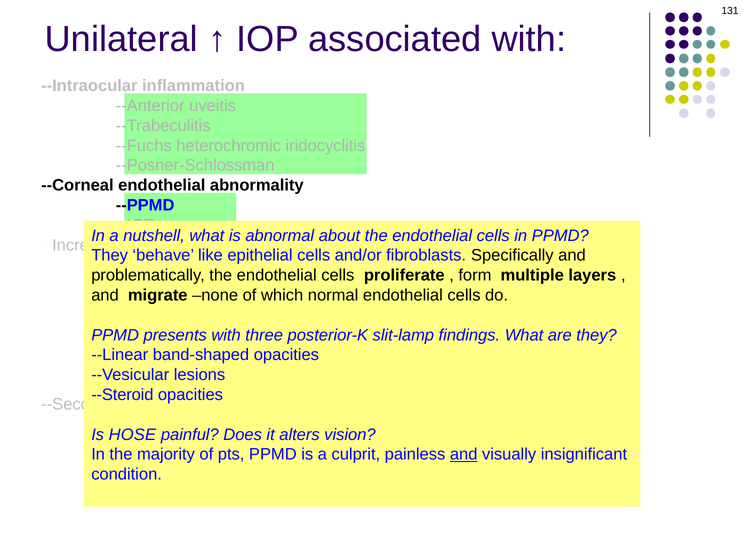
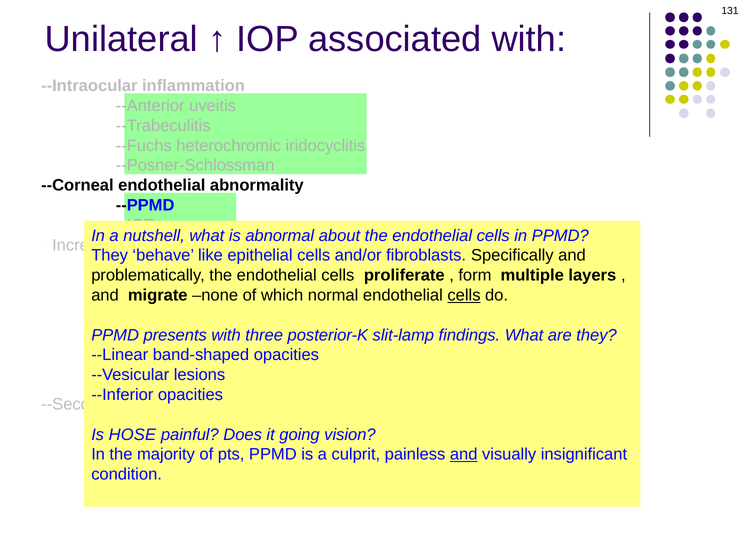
cells underline: none -> present (464, 295)
--Steroid: --Steroid -> --Inferior (122, 394)
alters: alters -> going (300, 434)
